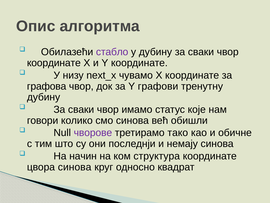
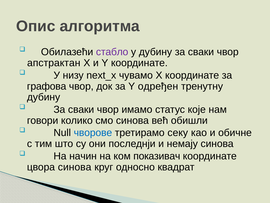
коoрдинате: коoрдинате -> апстрактан (54, 63)
графови: графови -> одређен (158, 86)
чворове colour: purple -> blue (93, 133)
тако: тако -> секу (178, 133)
структура: структура -> показивач (157, 156)
